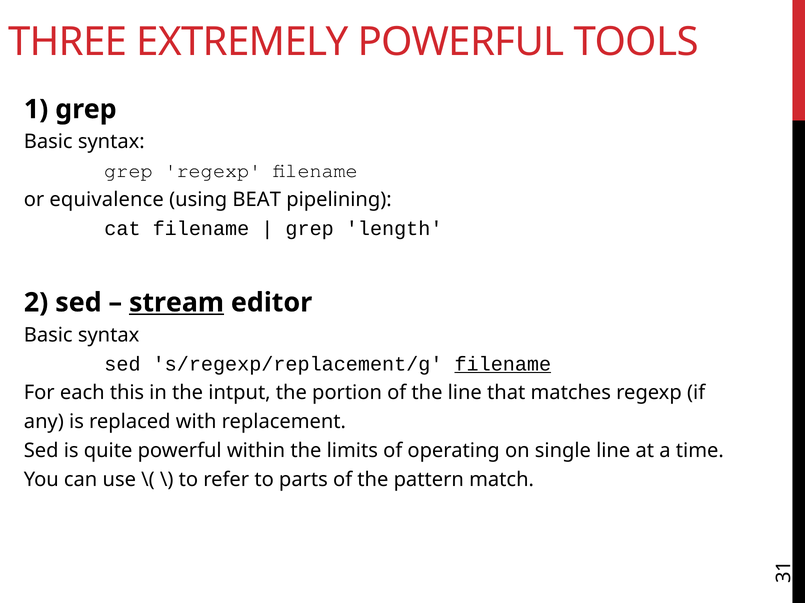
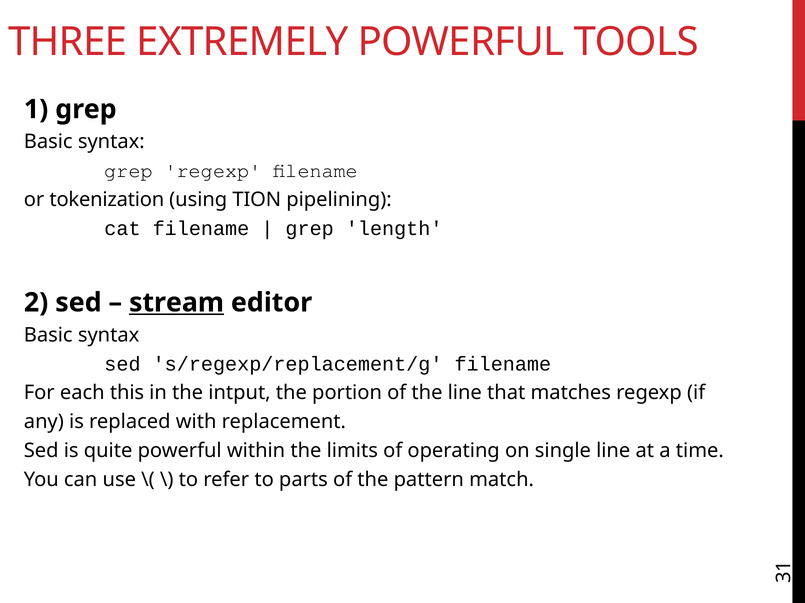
equivalence: equivalence -> tokenization (107, 200)
BEAT: BEAT -> TION (257, 200)
filename underline: present -> none (503, 364)
